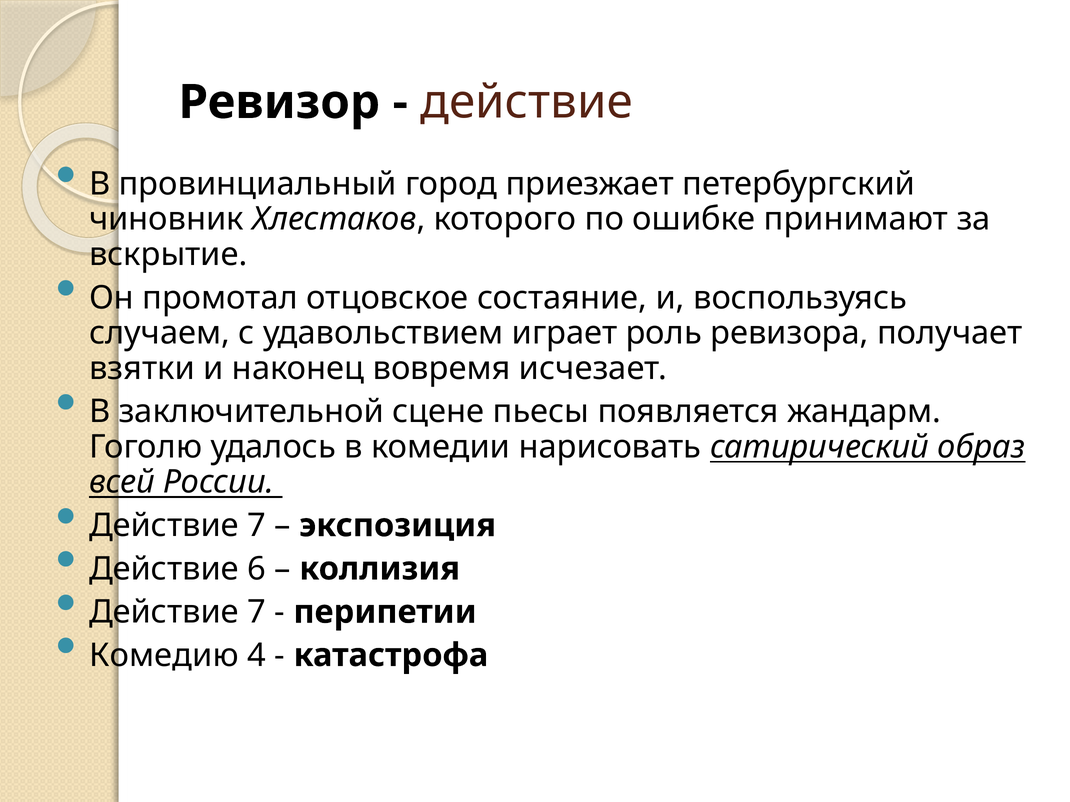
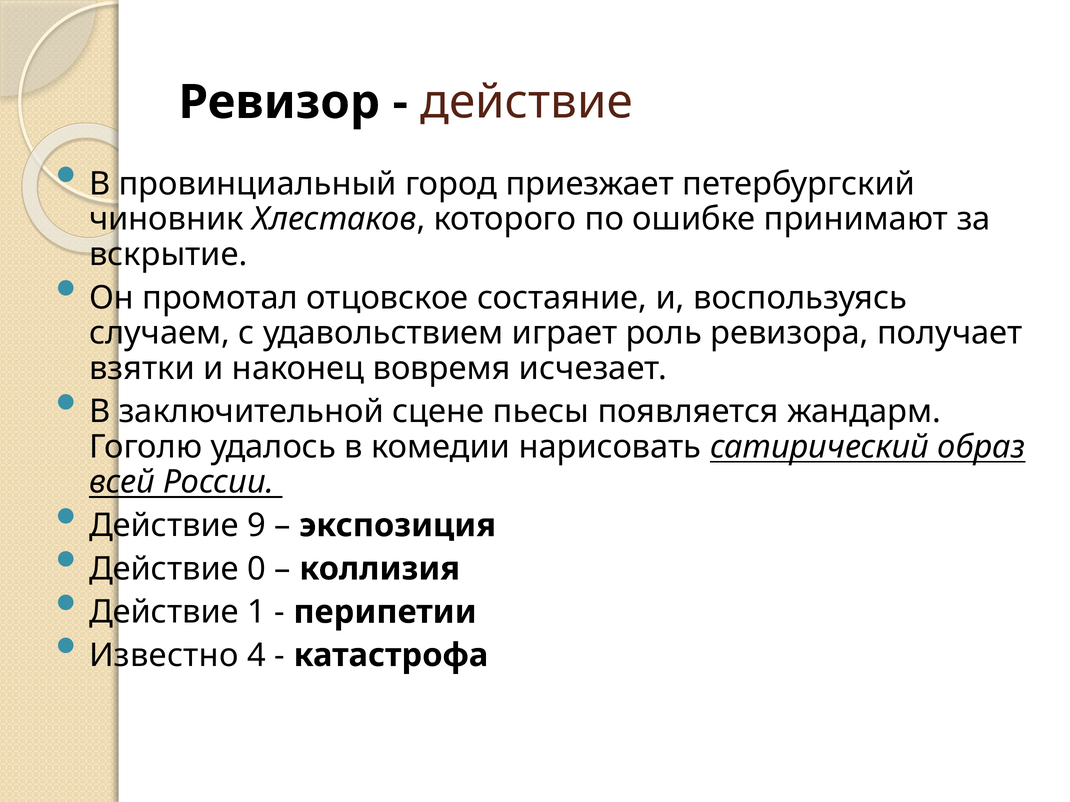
7: 7 -> 9 (257, 526)
6: 6 -> 0 (257, 569)
7: 7 -> 1 (257, 612)
Комедию: Комедию -> Известно (164, 656)
